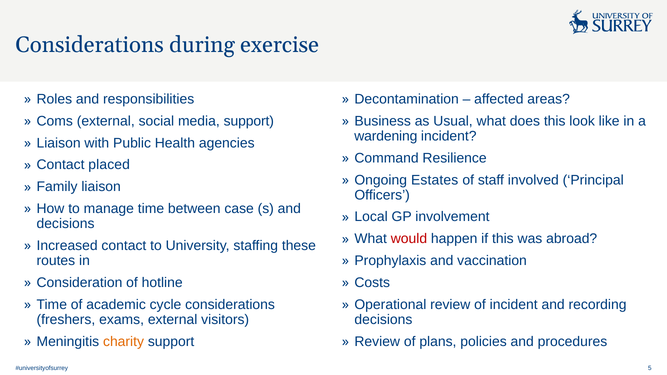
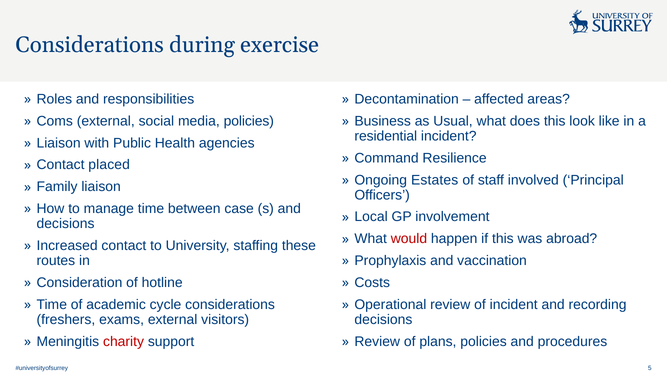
media support: support -> policies (249, 121)
wardening: wardening -> residential (386, 136)
charity colour: orange -> red (124, 342)
